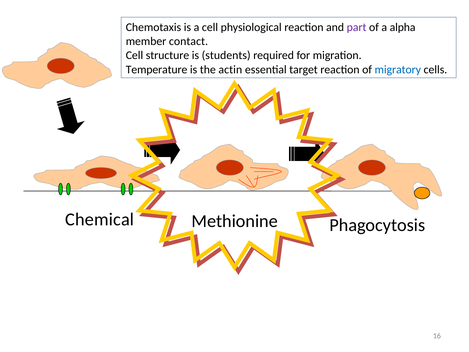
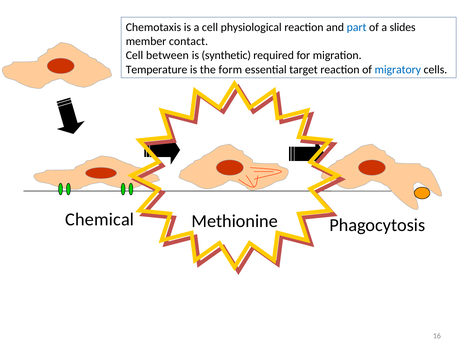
part colour: purple -> blue (357, 27)
alpha: alpha -> slides (403, 27)
structure: structure -> between (167, 55)
students: students -> synthetic (226, 55)
actin: actin -> form (230, 69)
